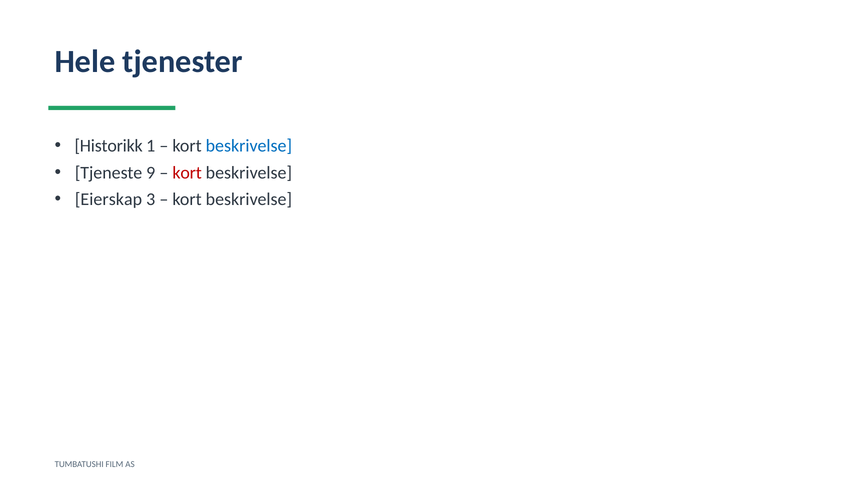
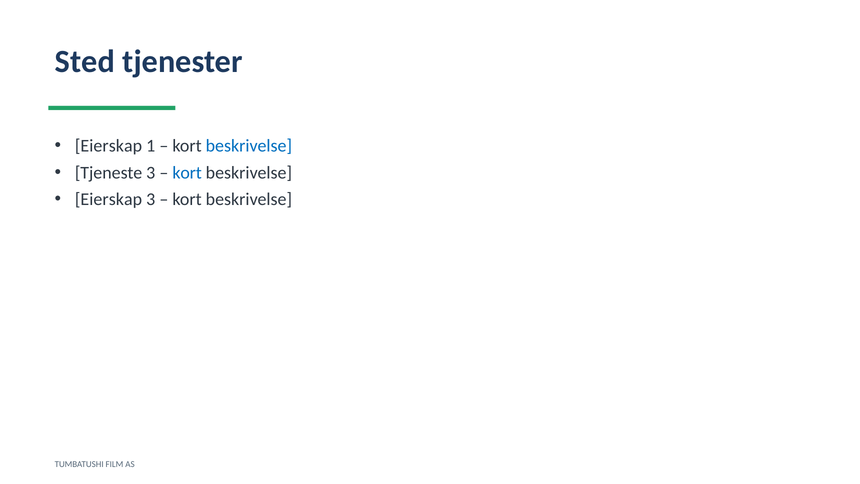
Hele: Hele -> Sted (85, 61)
Historikk: Historikk -> Eierskap (109, 146)
Tjeneste 9: 9 -> 3 (151, 173)
kort colour: red -> blue (187, 173)
